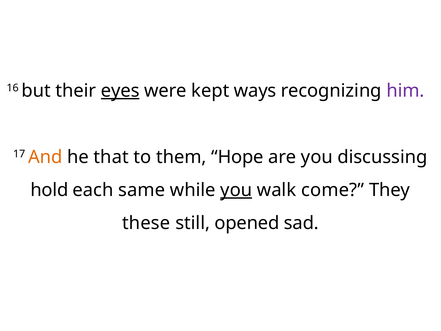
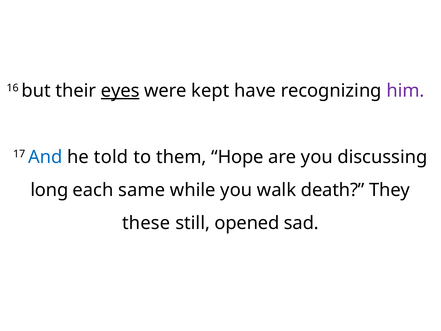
ways: ways -> have (255, 91)
And colour: orange -> blue (45, 157)
that: that -> told (111, 157)
hold: hold -> long (49, 190)
you underline: present -> none (236, 190)
come: come -> death (333, 190)
